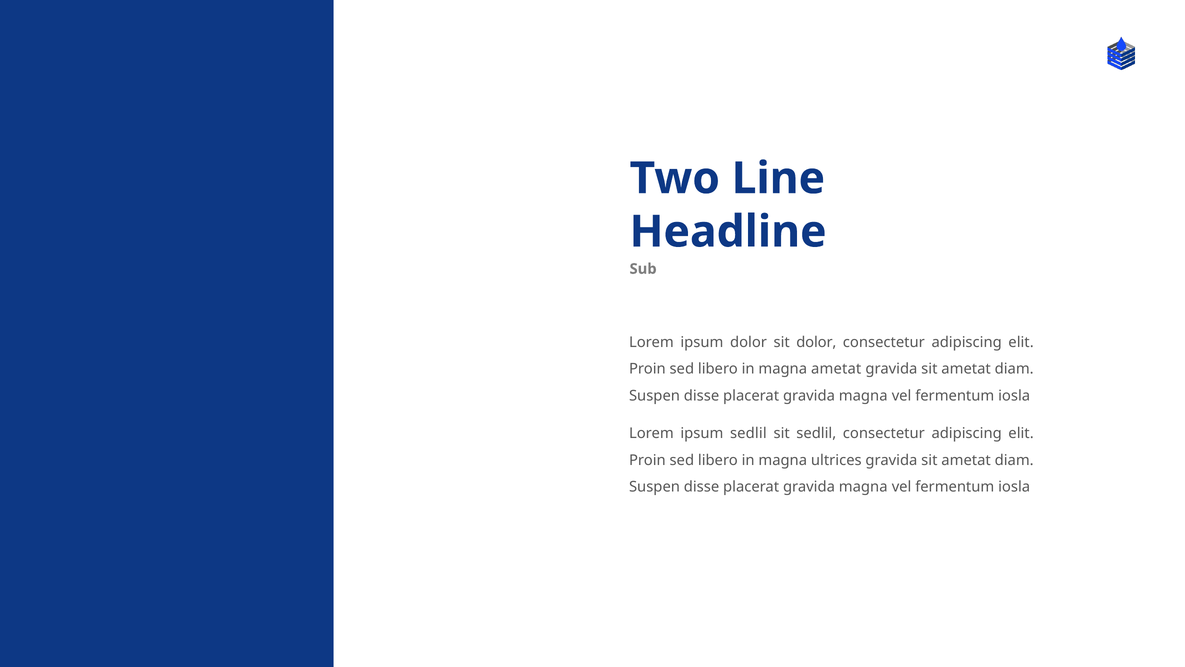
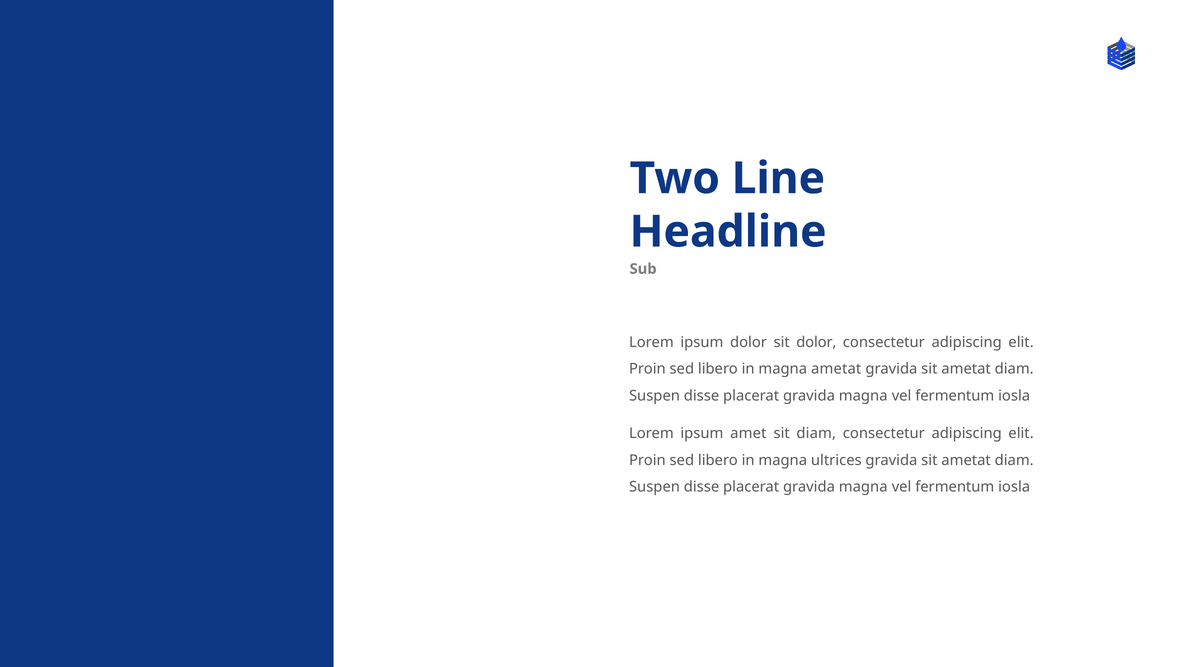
ipsum sedlil: sedlil -> amet (748, 433)
sit sedlil: sedlil -> diam (816, 433)
